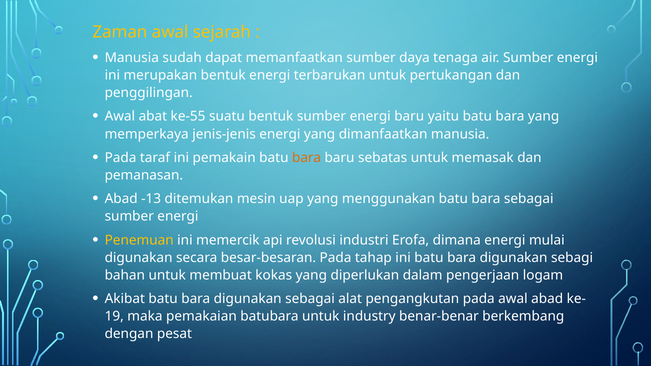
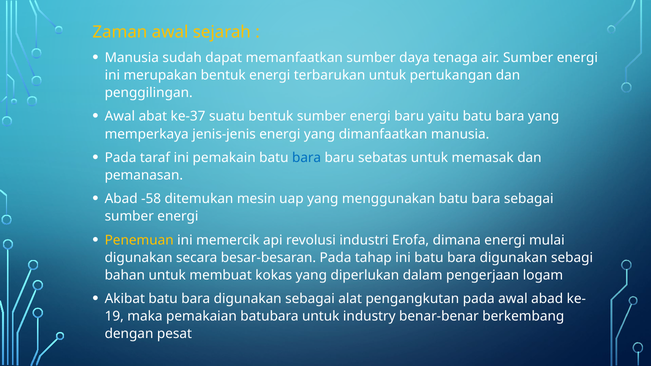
ke-55: ke-55 -> ke-37 (188, 117)
bara colour: orange -> blue (307, 158)
-13: -13 -> -58 (151, 199)
